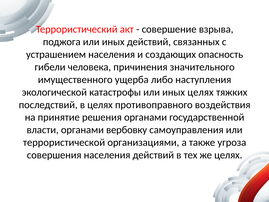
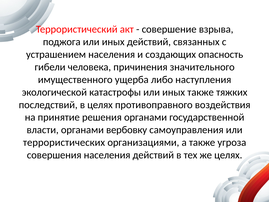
иных целях: целях -> также (201, 92)
террористической: террористической -> террористических (64, 142)
